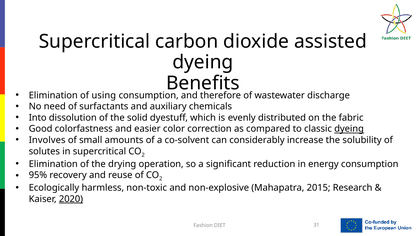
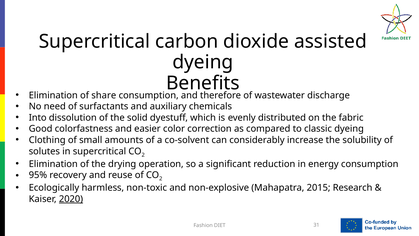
using: using -> share (104, 95)
dyeing underline: present -> none (349, 129)
Involves: Involves -> Clothing (47, 140)
